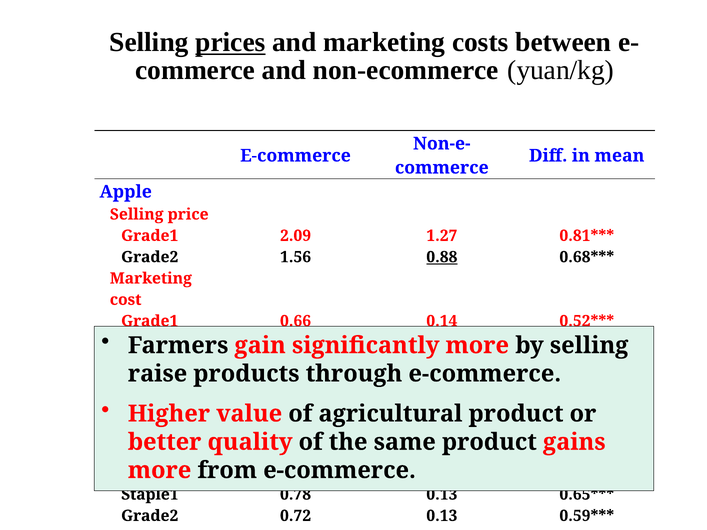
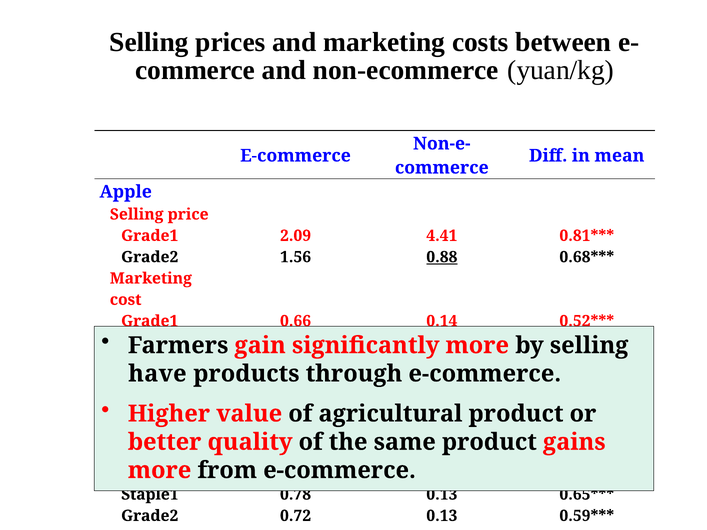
prices underline: present -> none (230, 42)
1.27: 1.27 -> 4.41 (442, 236)
raise: raise -> have (157, 374)
